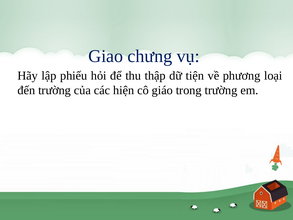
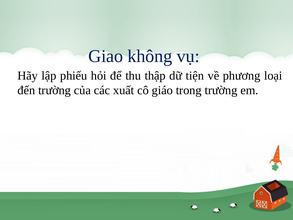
chưng: chưng -> không (150, 56)
hiện: hiện -> xuất (124, 90)
